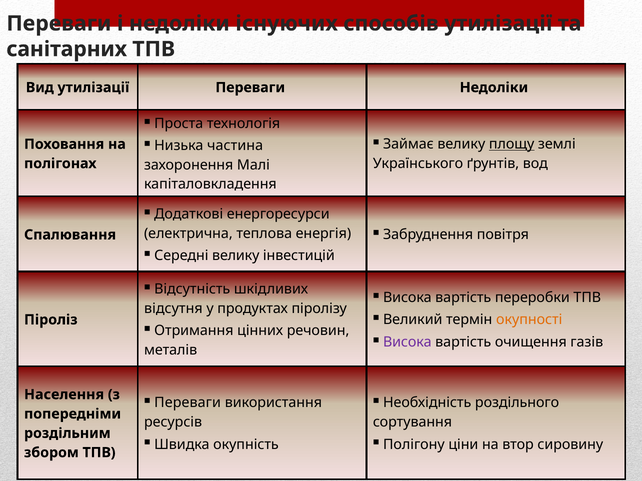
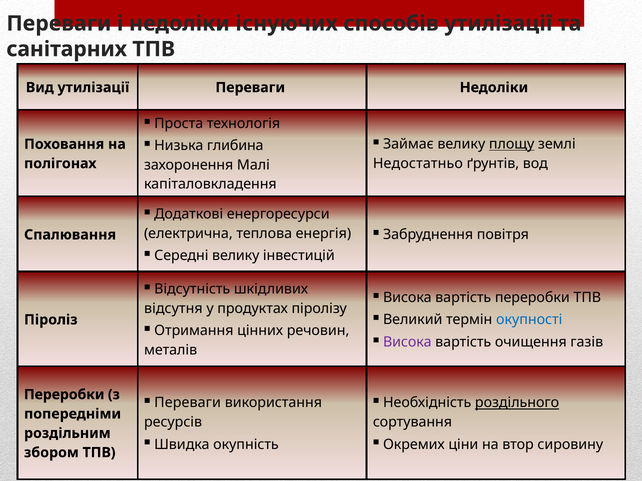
частина: частина -> глибина (235, 146)
Українського: Українського -> Недостатньо (418, 164)
окупності colour: orange -> blue (529, 320)
Населення: Населення -> Переробки (64, 395)
роздільного underline: none -> present (517, 403)
Полігону: Полігону -> Окремих (414, 445)
